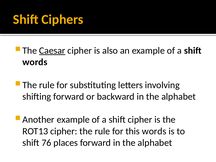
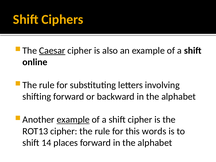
words: words -> online (35, 62)
example underline: none -> present (73, 120)
76: 76 -> 14 (46, 143)
